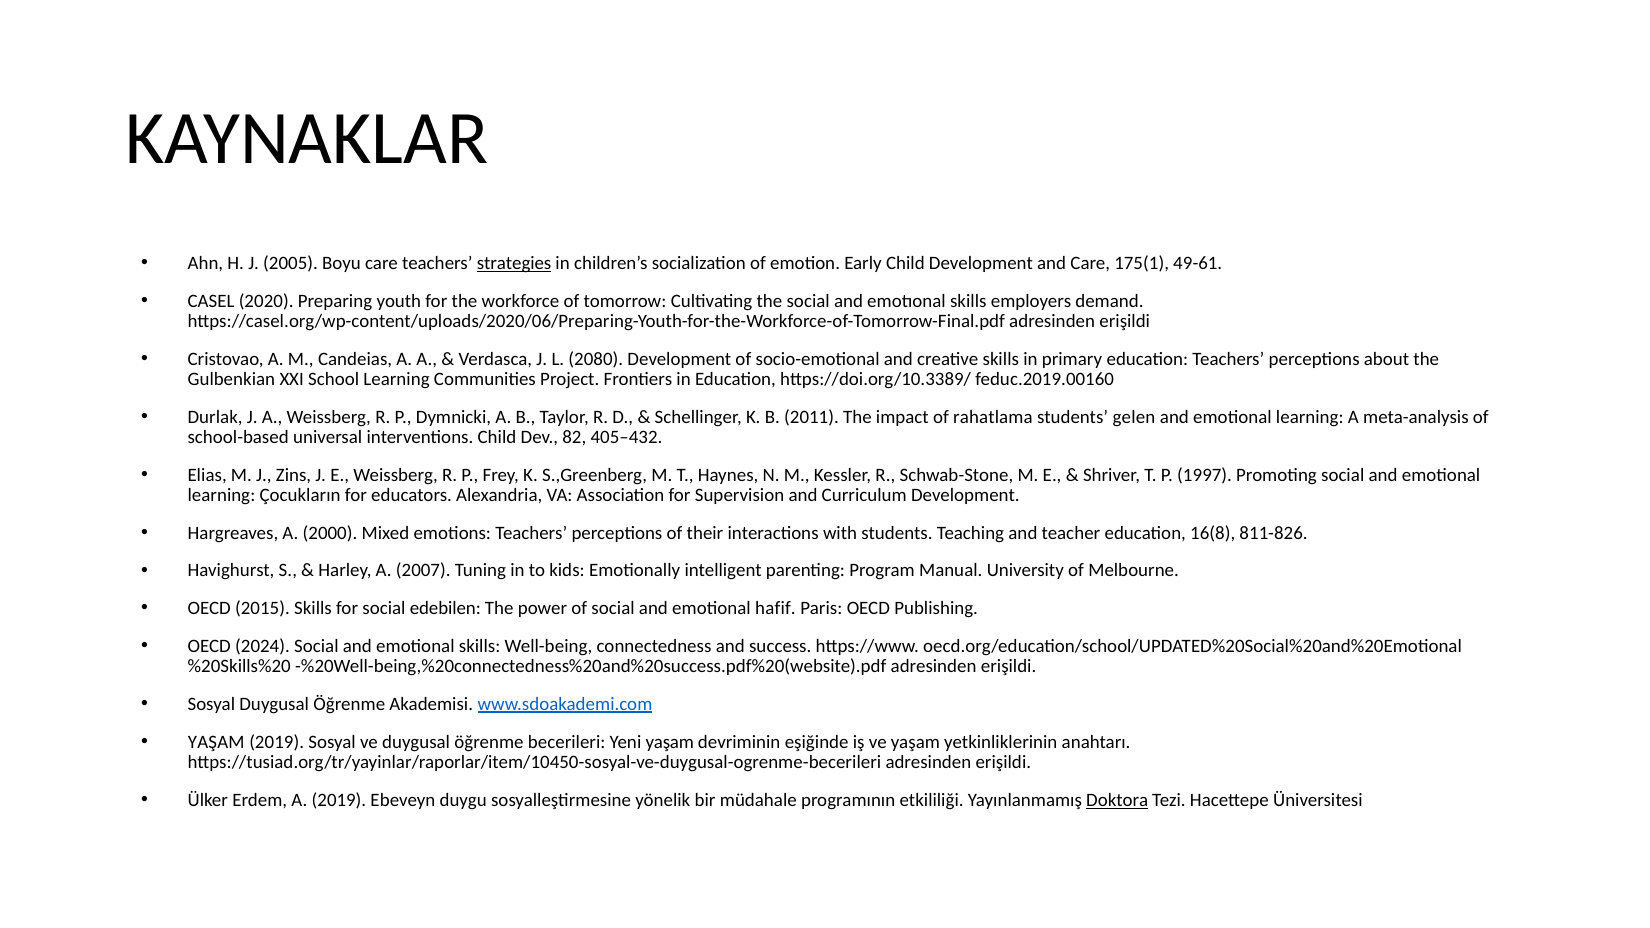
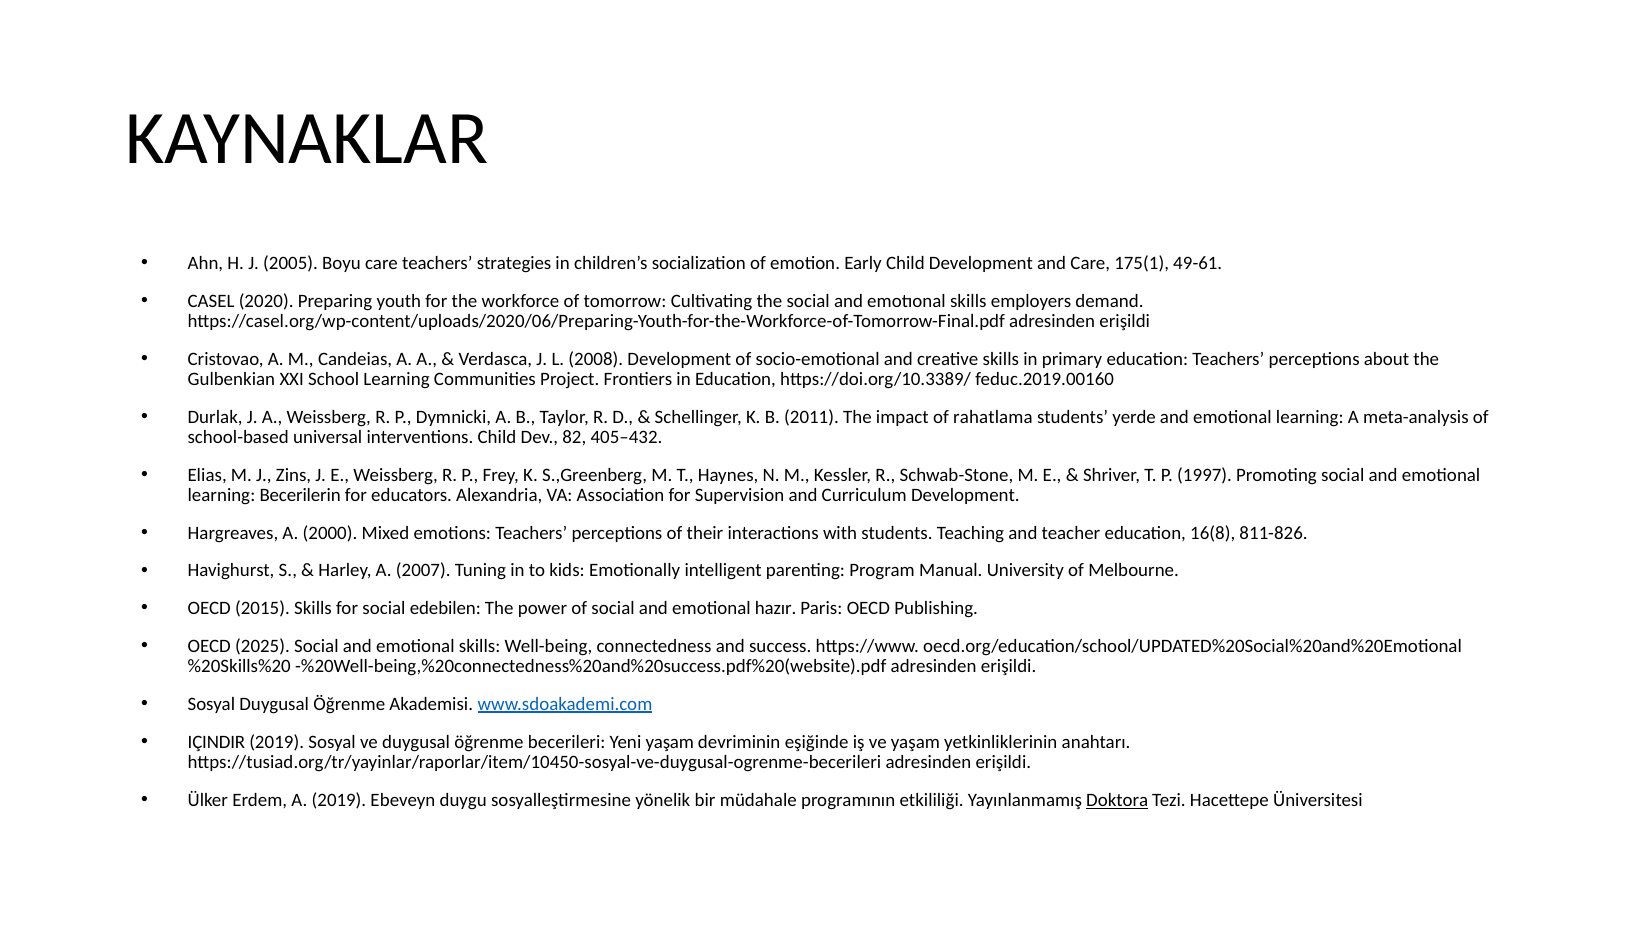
strategies underline: present -> none (514, 263)
2080: 2080 -> 2008 (596, 359)
gelen: gelen -> yerde (1134, 417)
Çocukların: Çocukların -> Becerilerin (300, 495)
hafif: hafif -> hazır (776, 608)
2024: 2024 -> 2025 (263, 646)
YAŞAM: YAŞAM -> IÇINDIR (216, 742)
